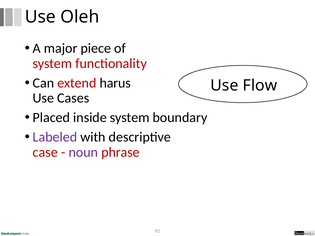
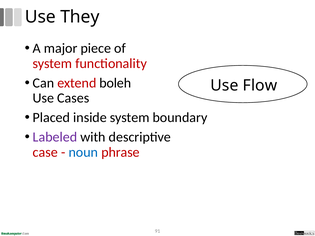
Oleh: Oleh -> They (80, 17)
harus: harus -> boleh (115, 83)
noun colour: purple -> blue (83, 152)
